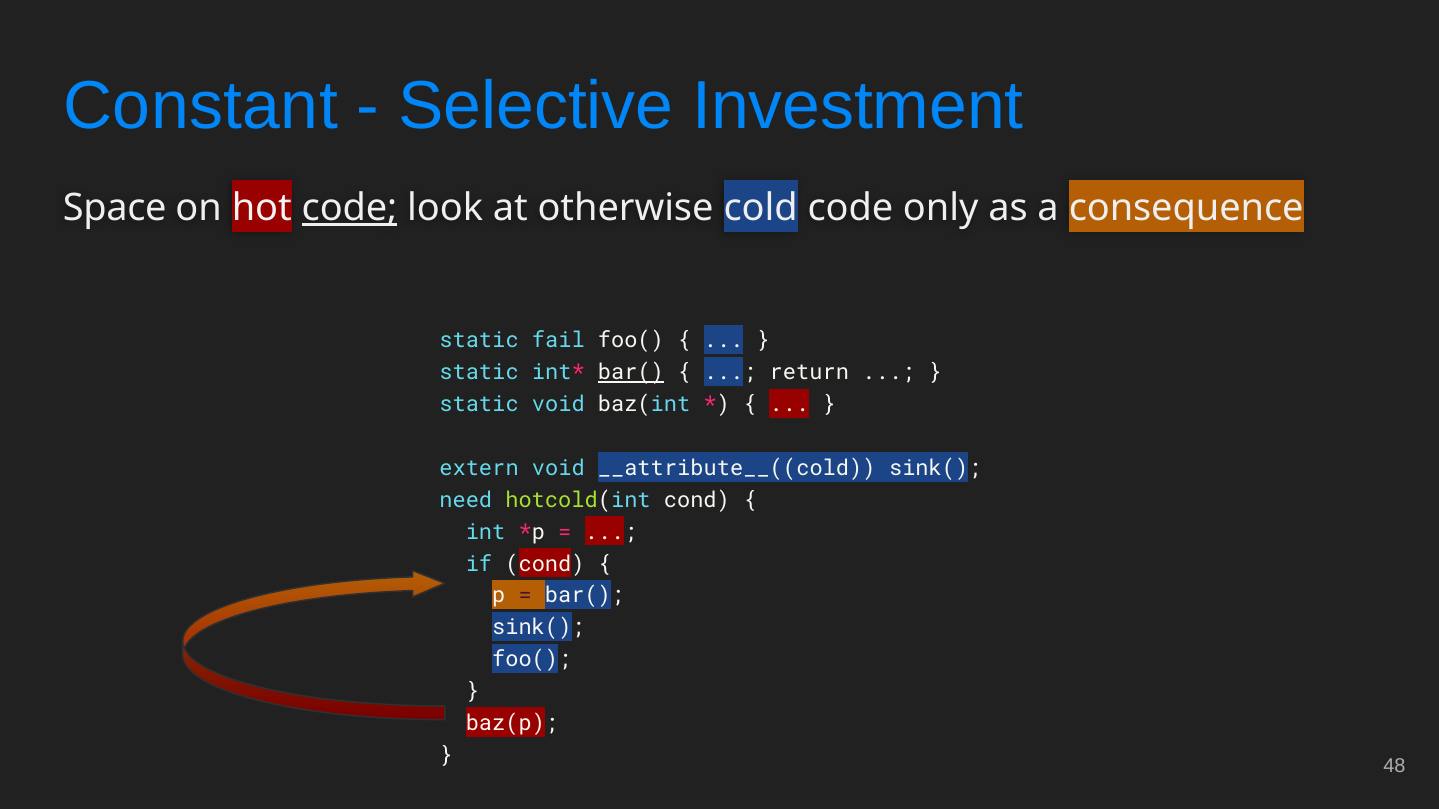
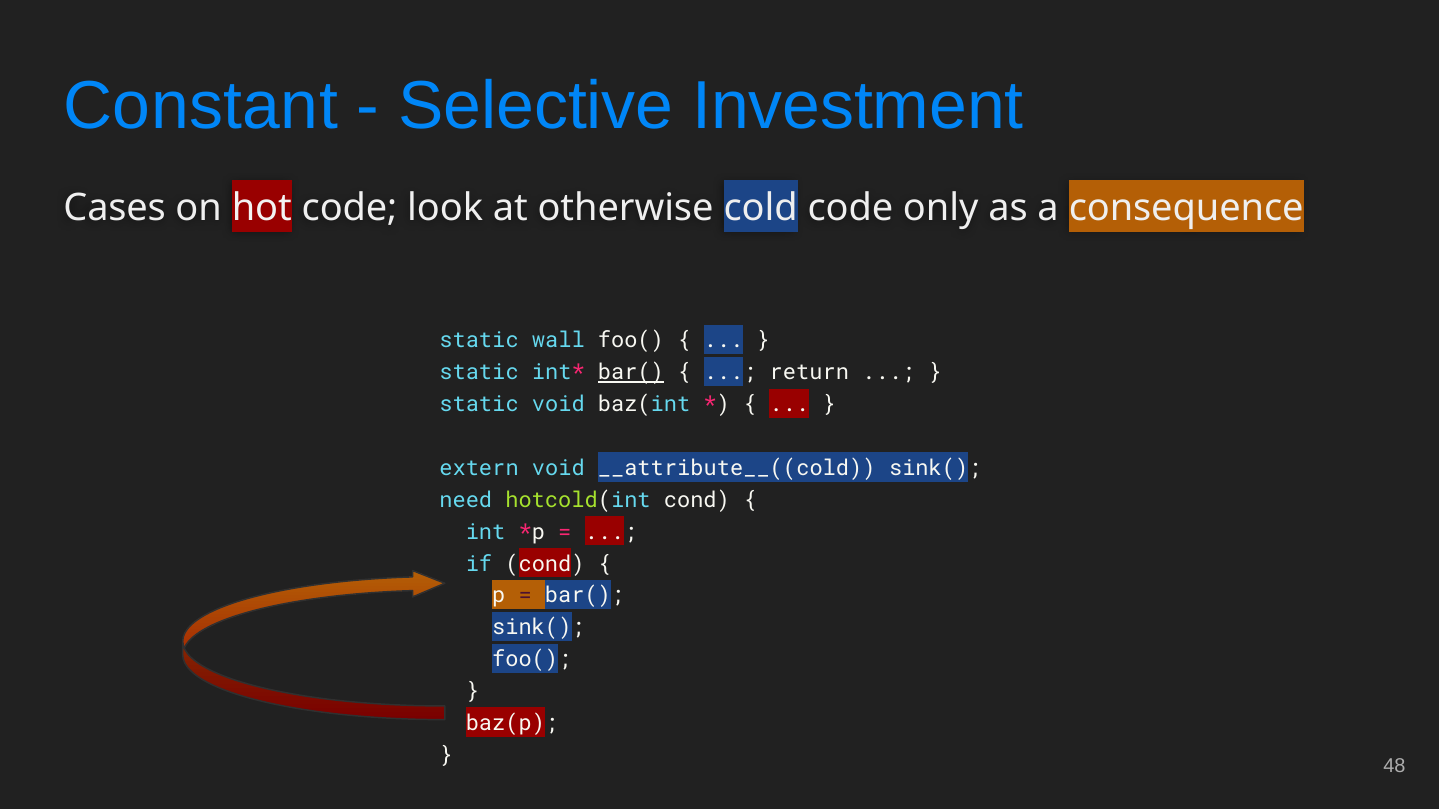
Space: Space -> Cases (115, 208)
code underline: present -> none (350, 208)
fail: fail -> wall (558, 341)
